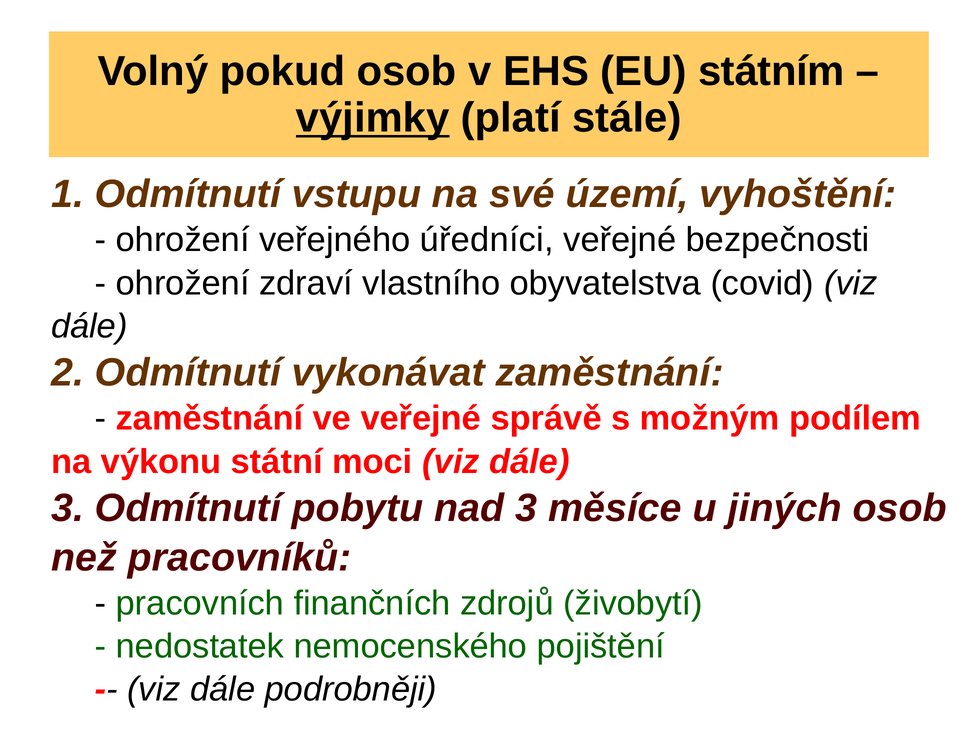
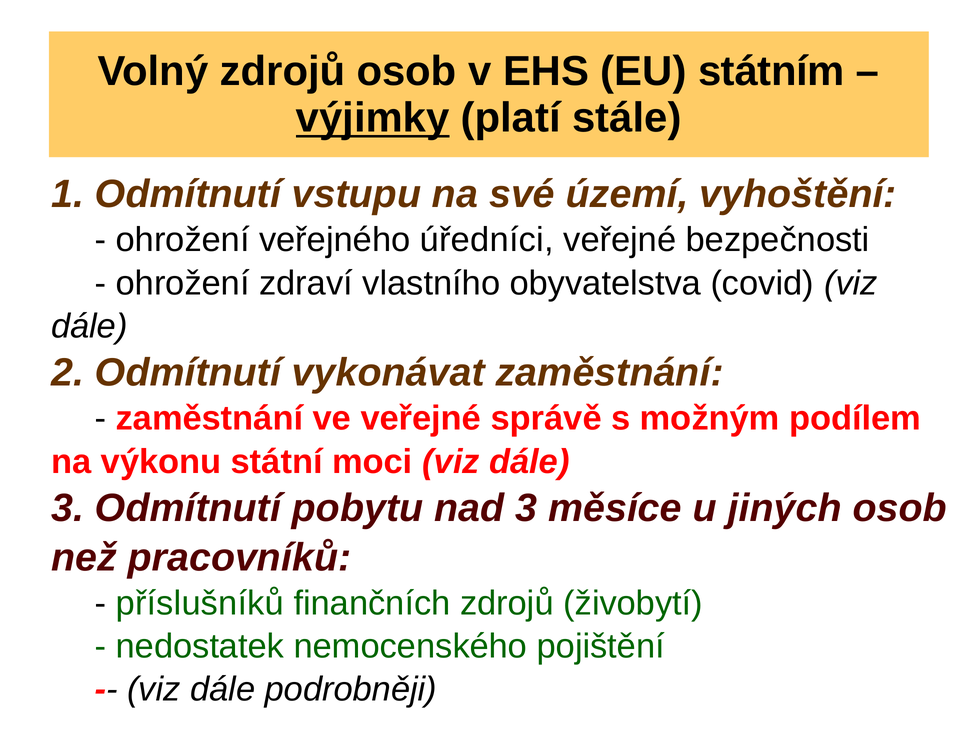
Volný pokud: pokud -> zdrojů (283, 71)
pracovních: pracovních -> příslušníků (200, 603)
